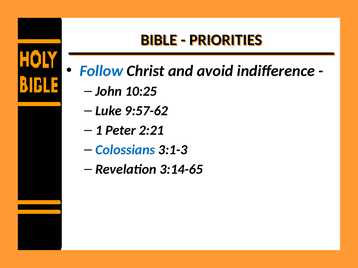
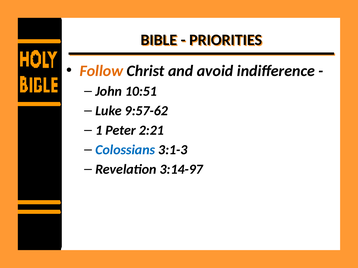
Follow colour: blue -> orange (101, 71)
10:25: 10:25 -> 10:51 (141, 92)
3:14-65: 3:14-65 -> 3:14-97 (181, 170)
